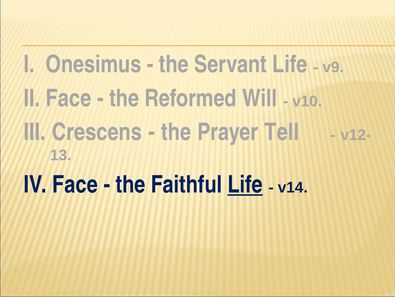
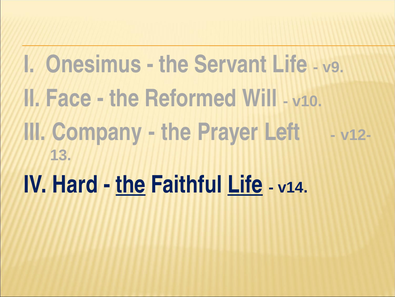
Crescens: Crescens -> Company (97, 132)
Tell: Tell -> Left (282, 132)
IV Face: Face -> Hard (75, 184)
the underline: none -> present (131, 184)
